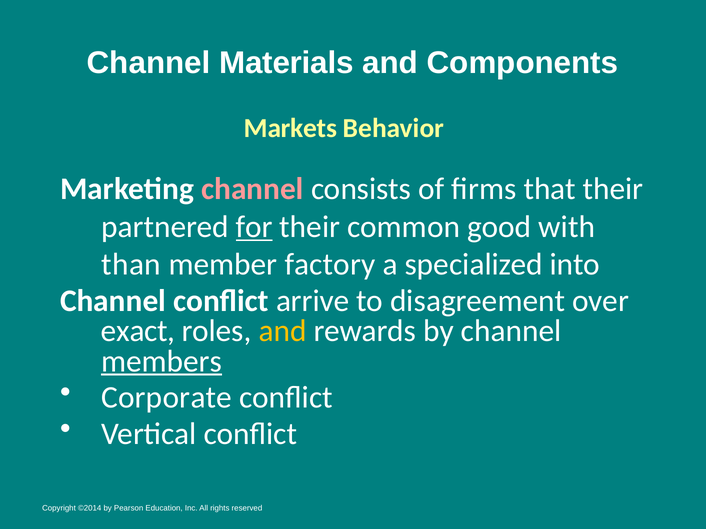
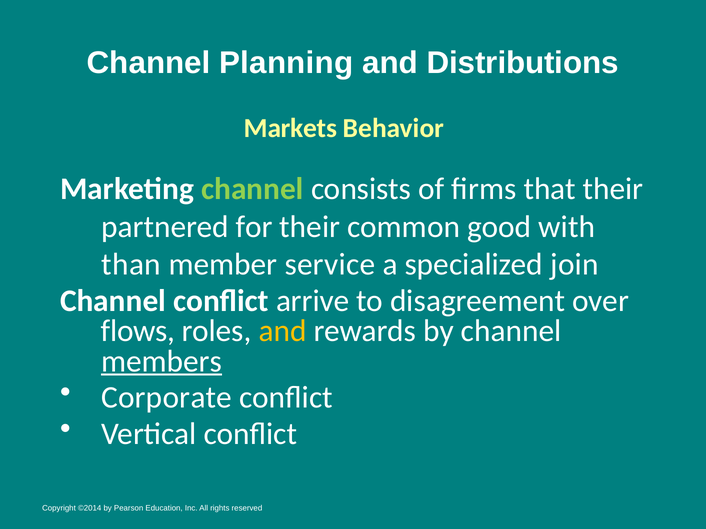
Materials: Materials -> Planning (286, 63)
Components: Components -> Distributions (523, 63)
channel colour: pink -> light green (252, 189)
for underline: present -> none (254, 227)
factory: factory -> service (330, 265)
into: into -> join (575, 265)
exact: exact -> flows (138, 331)
